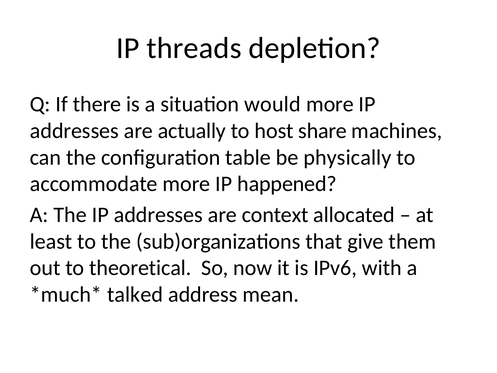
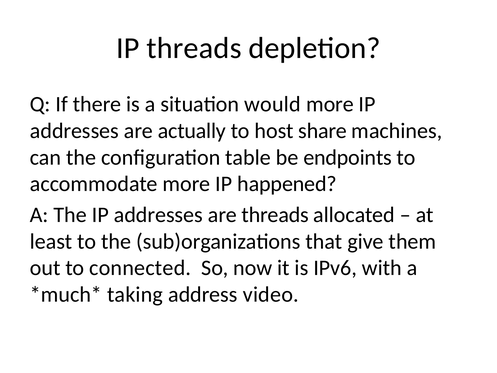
physically: physically -> endpoints (348, 157)
are context: context -> threads (275, 215)
theoretical: theoretical -> connected (140, 268)
talked: talked -> taking (135, 294)
mean: mean -> video (271, 294)
